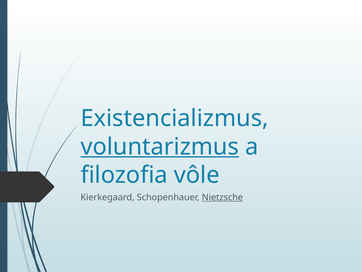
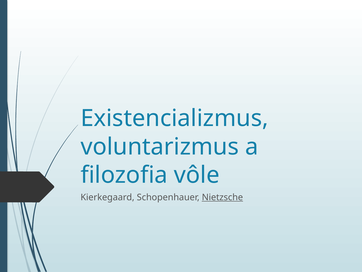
voluntarizmus underline: present -> none (160, 146)
